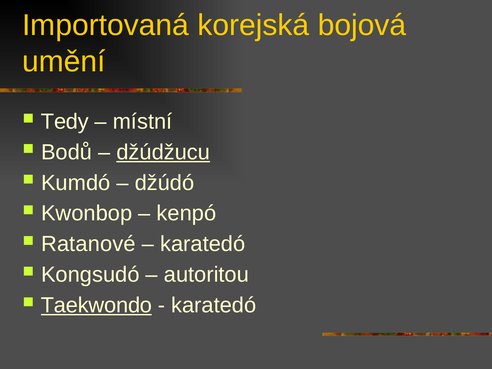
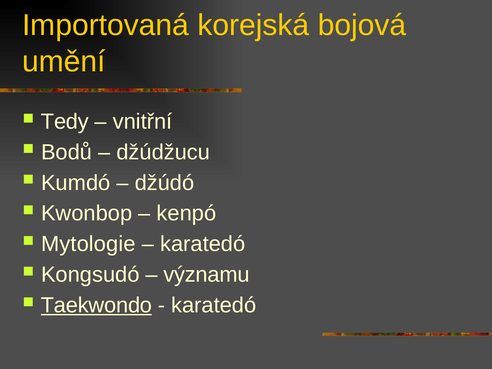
místní: místní -> vnitřní (143, 122)
džúdžucu underline: present -> none (163, 152)
Ratanové: Ratanové -> Mytologie (88, 244)
autoritou: autoritou -> významu (207, 275)
